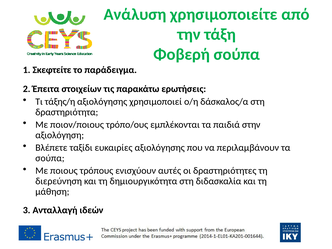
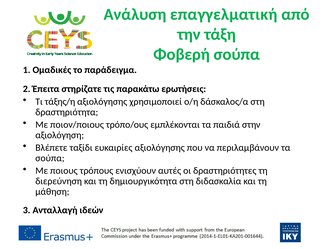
χρησιμοποιείτε: χρησιμοποιείτε -> επαγγελματική (224, 14)
Σκεφτείτε: Σκεφτείτε -> Ομαδικές (52, 70)
στοιχείων: στοιχείων -> στηρίζατε (82, 89)
